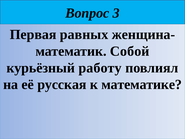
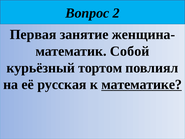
3: 3 -> 2 (116, 13)
равных: равных -> занятие (84, 34)
работу: работу -> тортом (100, 68)
математике underline: none -> present (142, 84)
